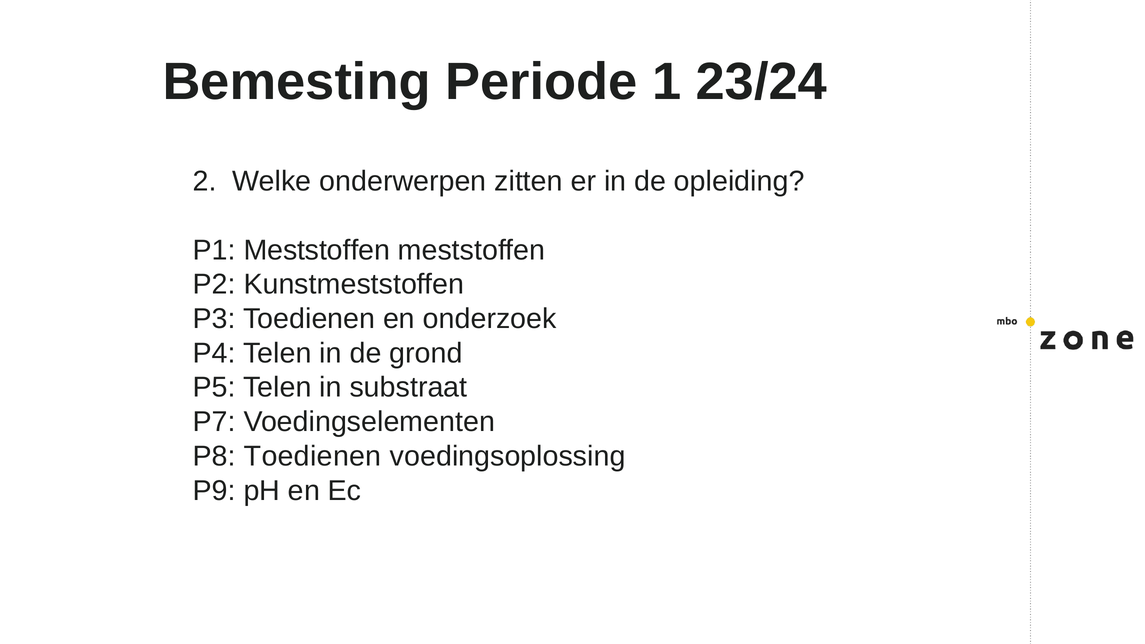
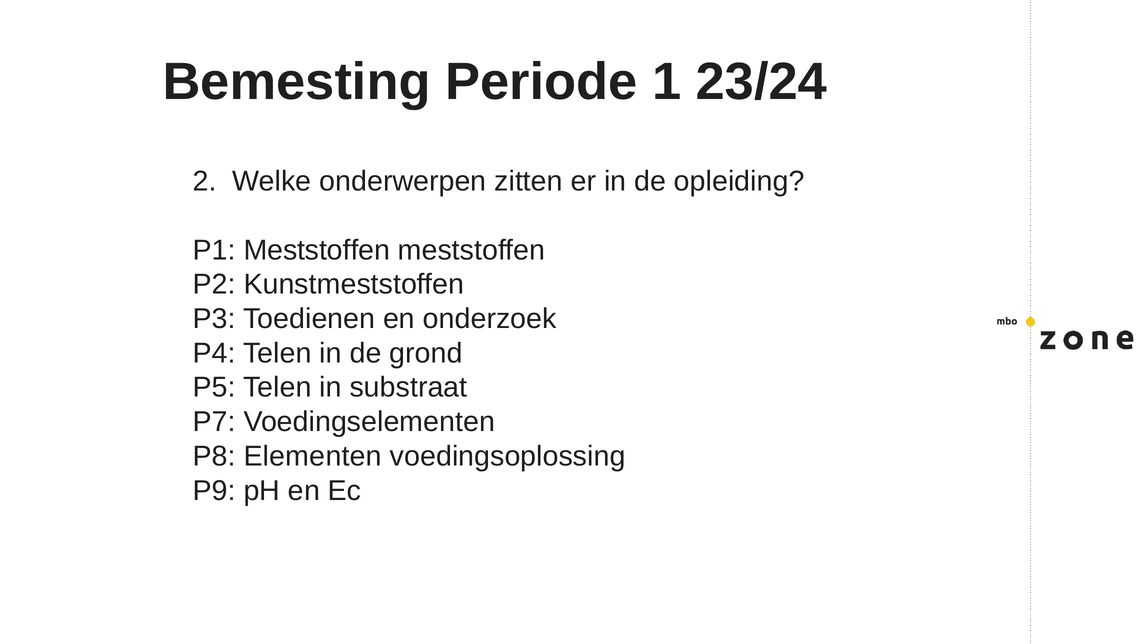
P8 Toedienen: Toedienen -> Elementen (313, 456)
